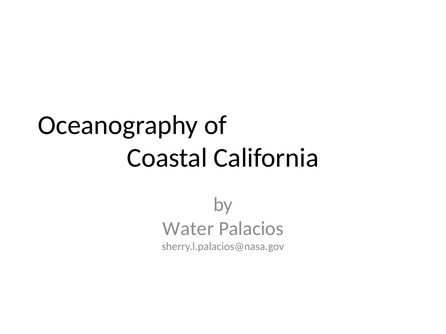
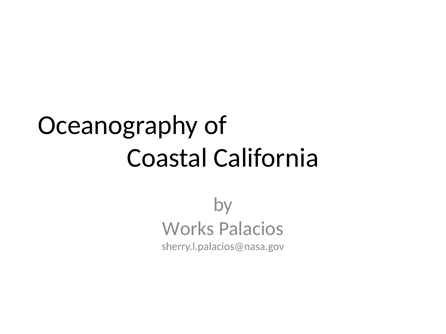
Water: Water -> Works (188, 229)
